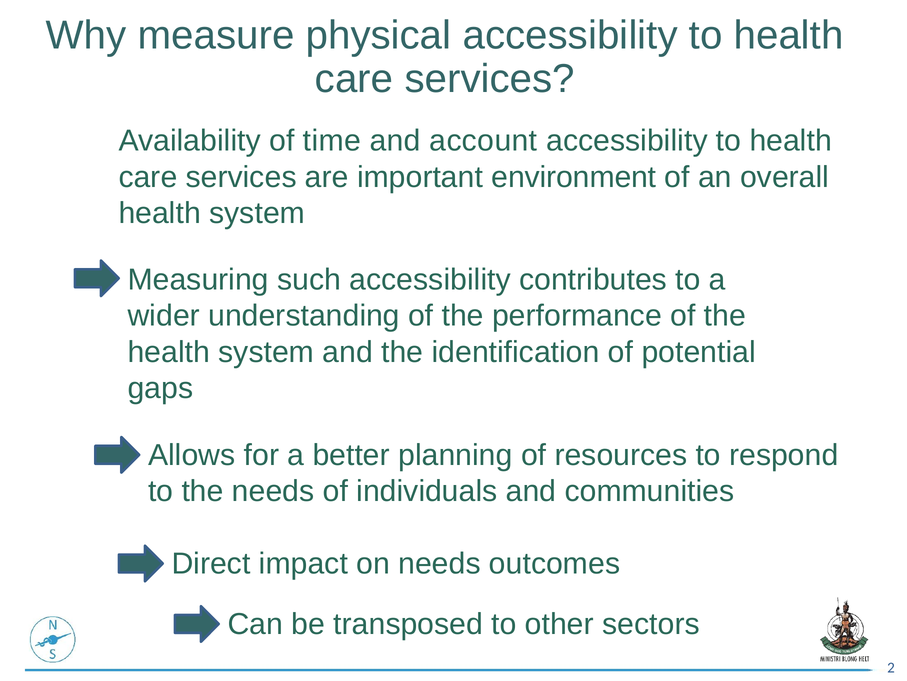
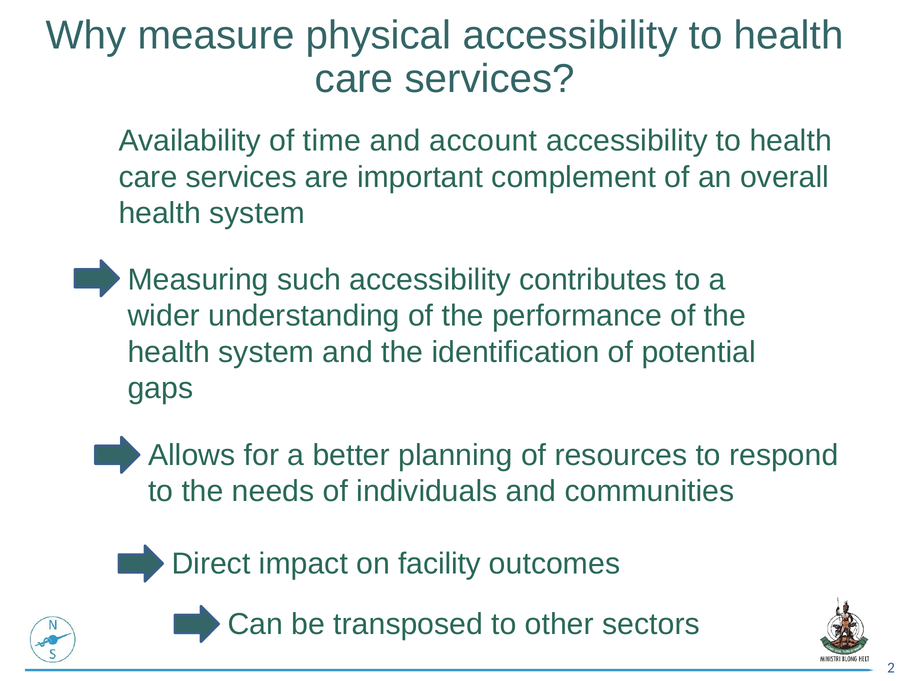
environment: environment -> complement (574, 177)
on needs: needs -> facility (440, 563)
